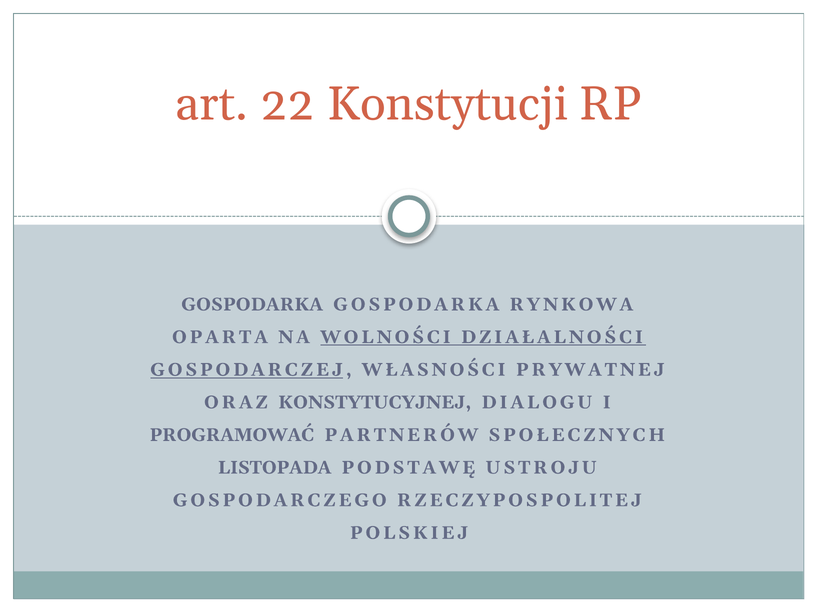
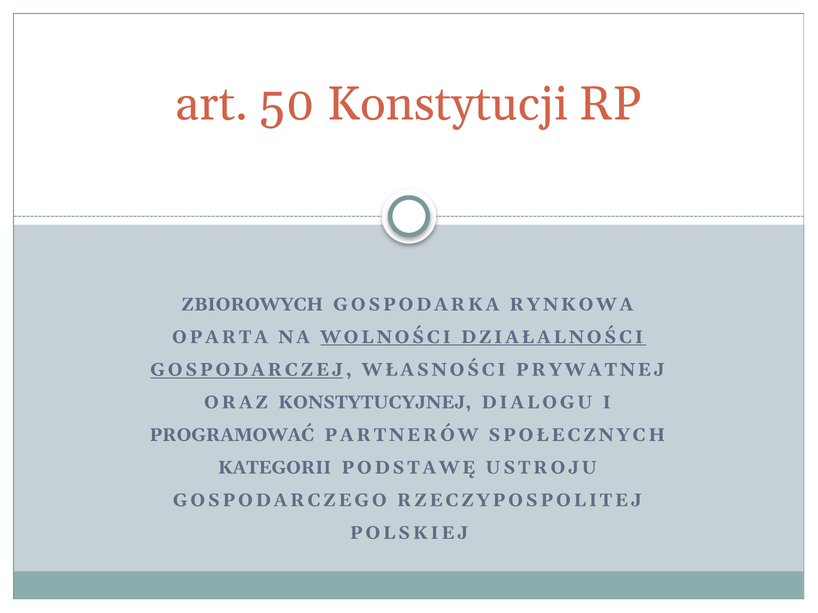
22: 22 -> 50 (287, 104)
GOSPODARKA: GOSPODARKA -> ZBIOROWYCH (252, 305)
LISTOPADA: LISTOPADA -> KATEGORII (275, 468)
